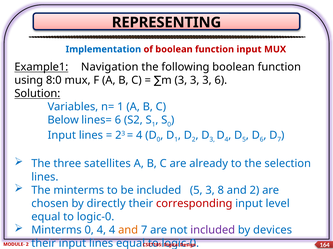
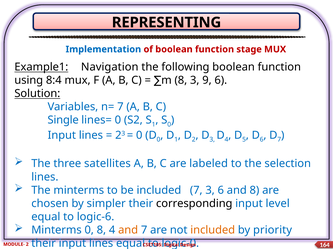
function input: input -> stage (249, 49)
8:0: 8:0 -> 8:4 (54, 80)
3: 3 -> 8 (181, 80)
3: 3 -> 9 (207, 80)
n= 1: 1 -> 7 (120, 107)
Below: Below -> Single (63, 120)
lines= 6: 6 -> 0 (118, 120)
4: 4 -> 0 (139, 136)
already: already -> labeled (209, 164)
included 5: 5 -> 7 (196, 191)
3 8: 8 -> 6 (221, 191)
and 2: 2 -> 8 (254, 191)
directly: directly -> simpler (106, 204)
corresponding colour: red -> black (194, 204)
logic-0: logic-0 -> logic-6 (96, 217)
0 4: 4 -> 8 (101, 231)
included colour: purple -> orange (213, 231)
devices: devices -> priority (273, 231)
